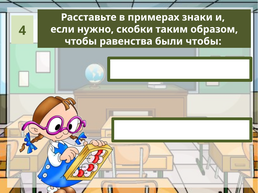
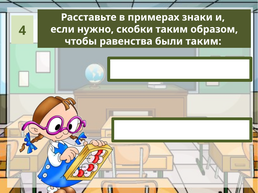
были чтобы: чтобы -> таким (203, 41)
